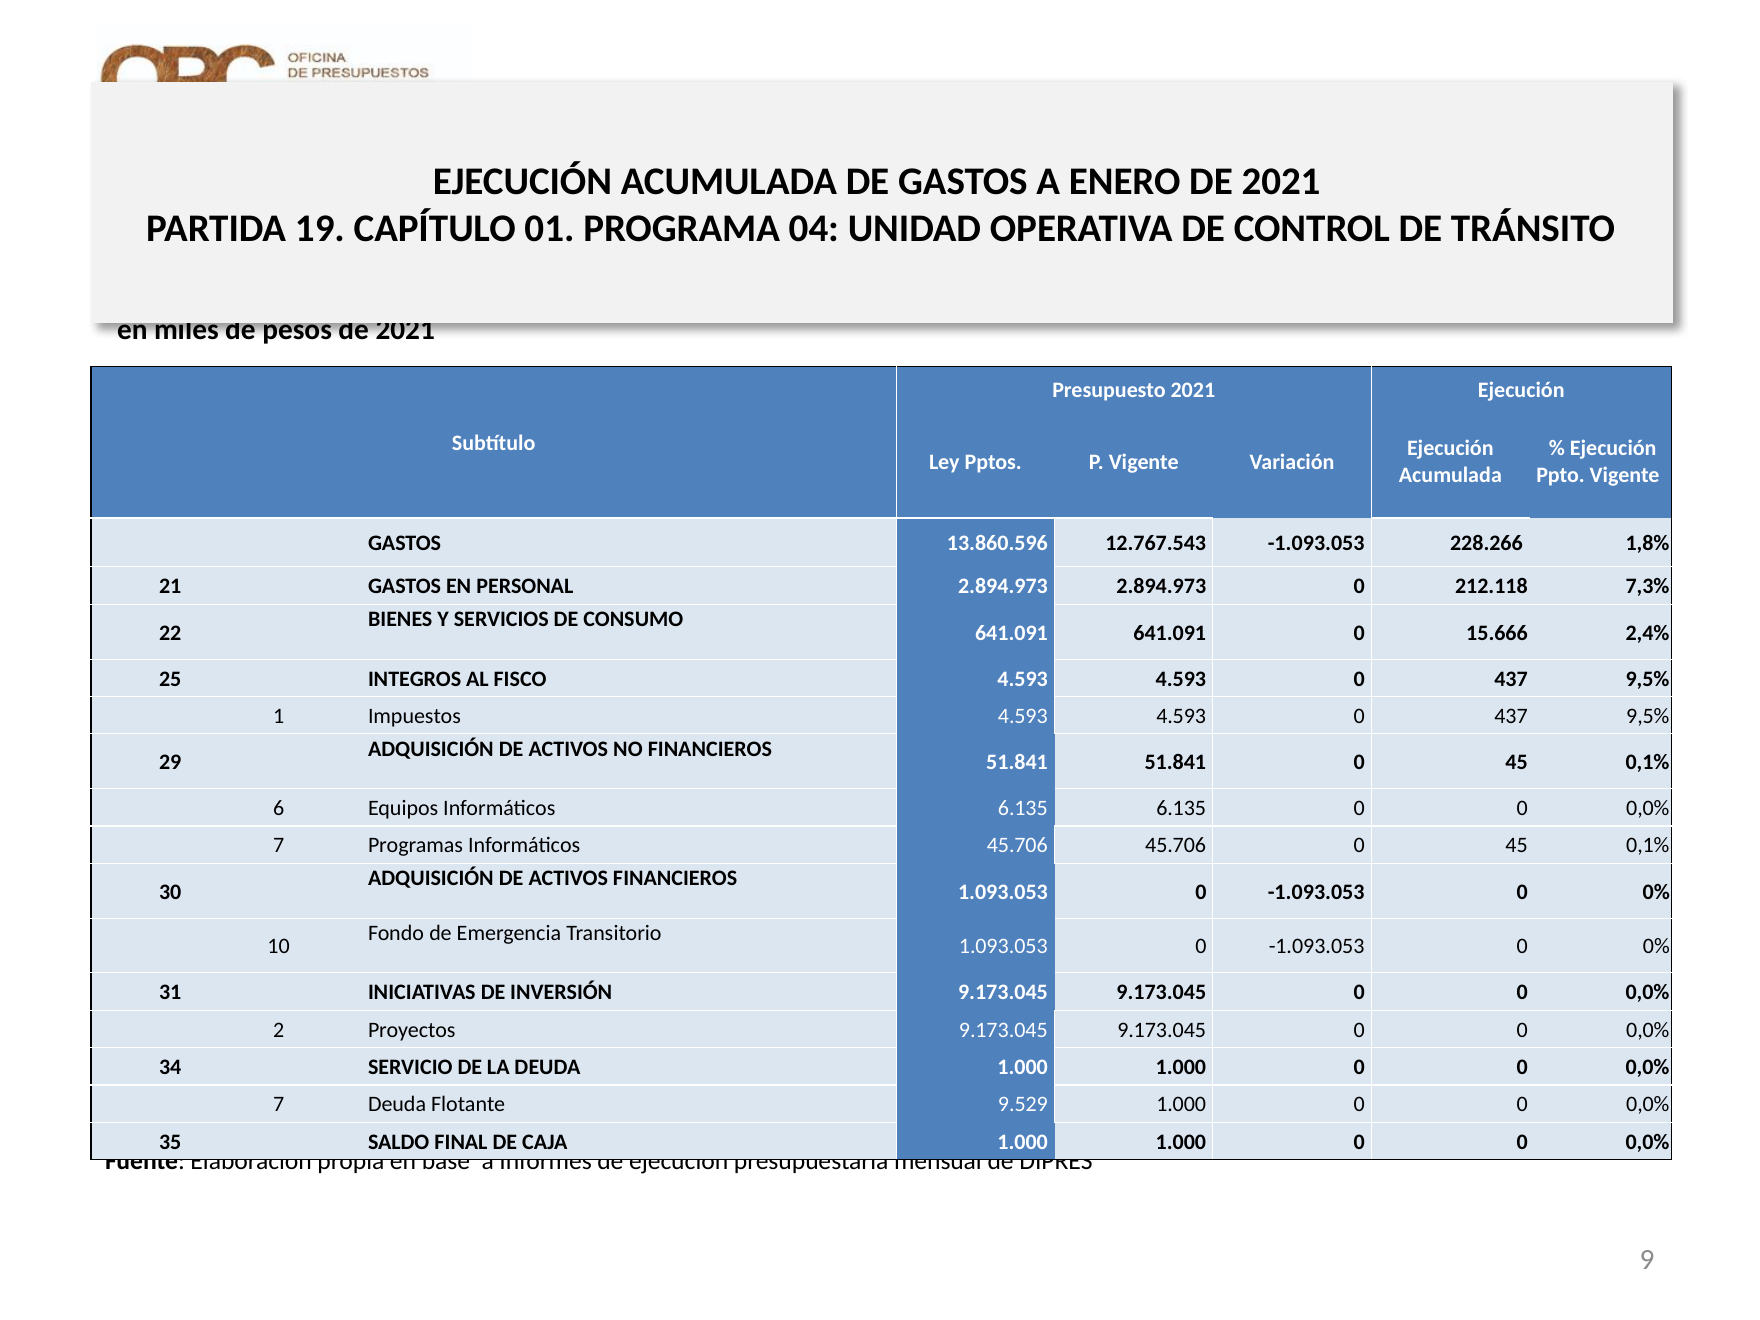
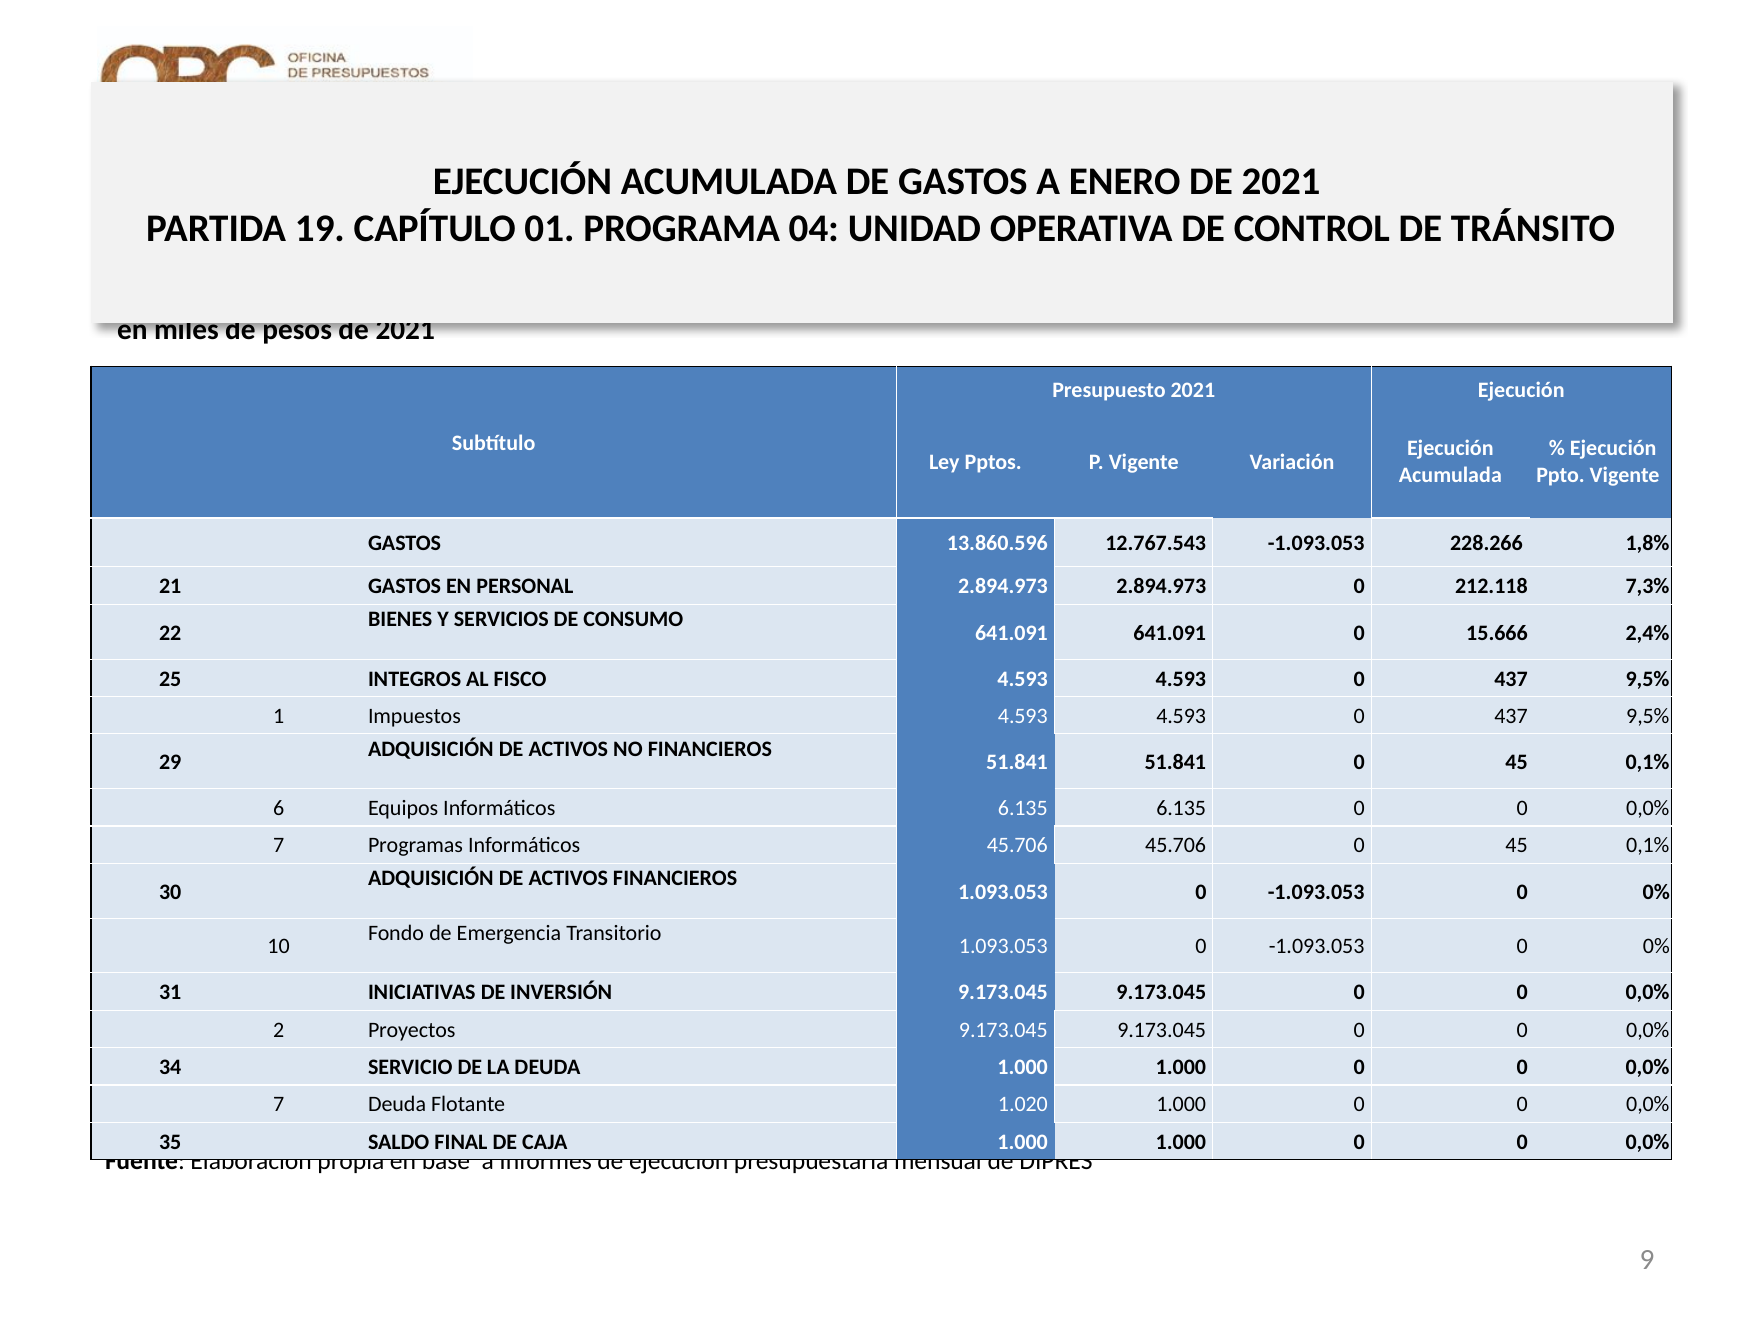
9.529: 9.529 -> 1.020 (1023, 1105)
